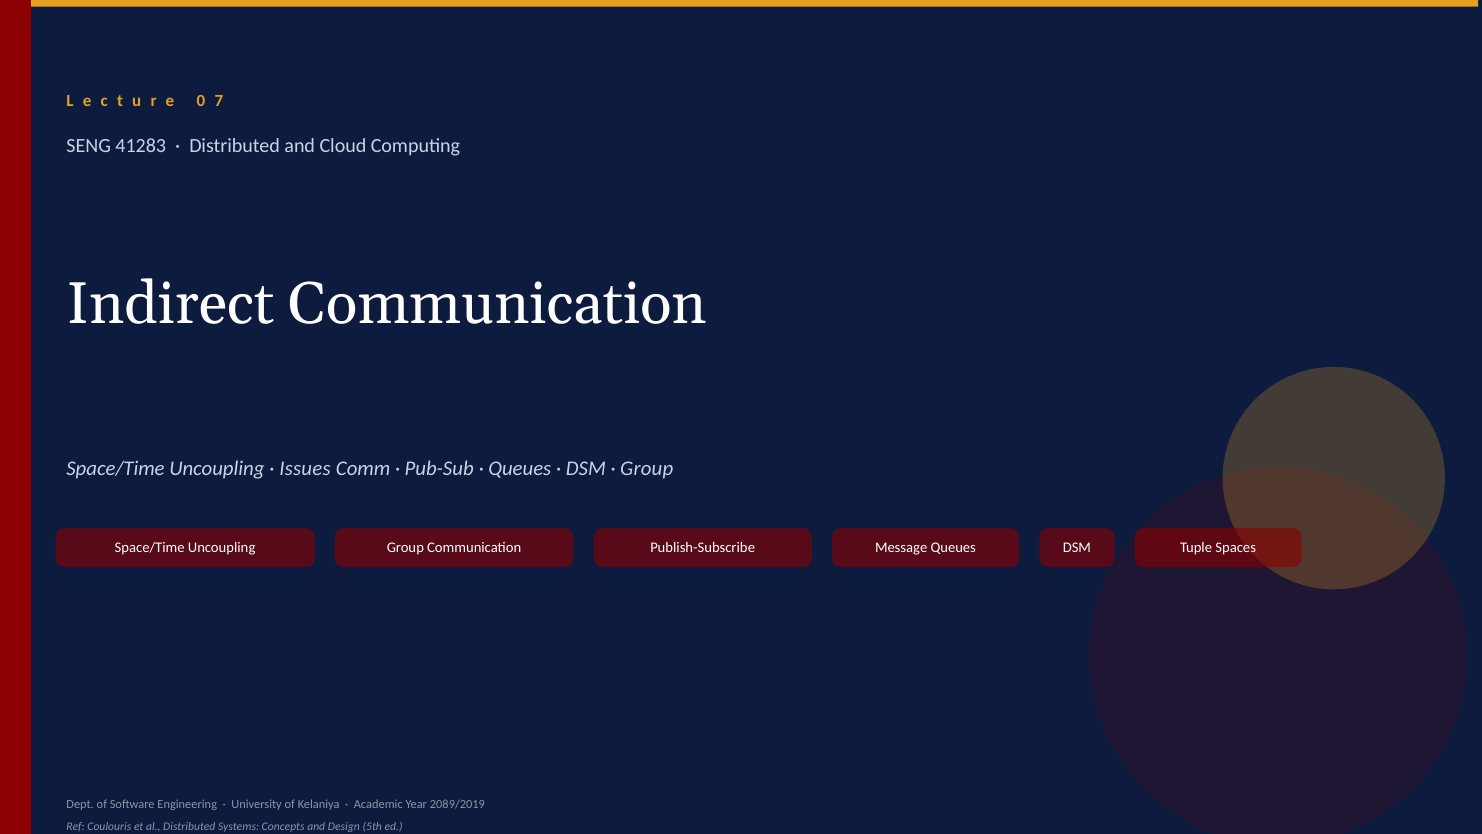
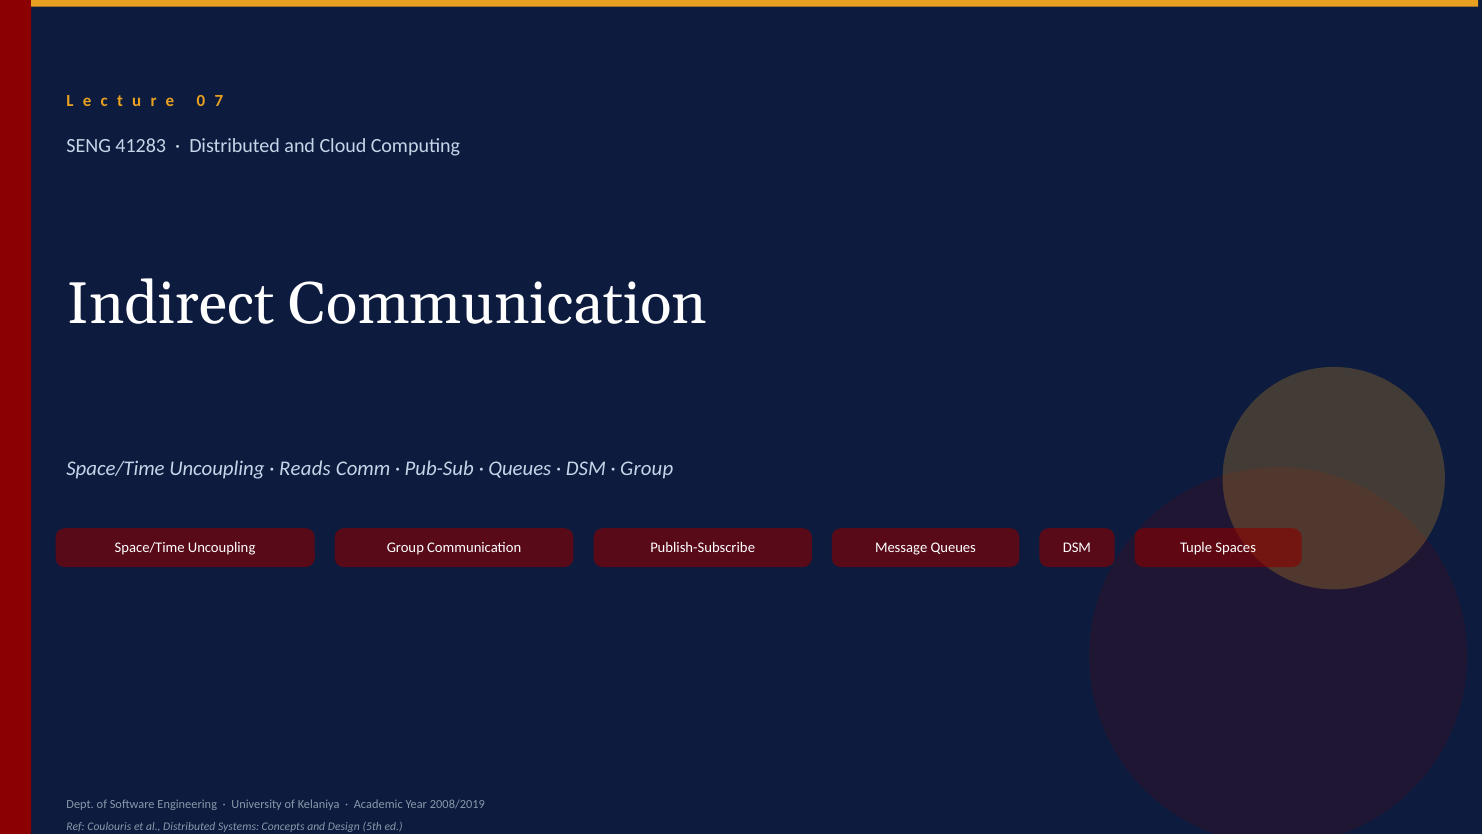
Issues: Issues -> Reads (305, 468)
2089/2019: 2089/2019 -> 2008/2019 (457, 804)
